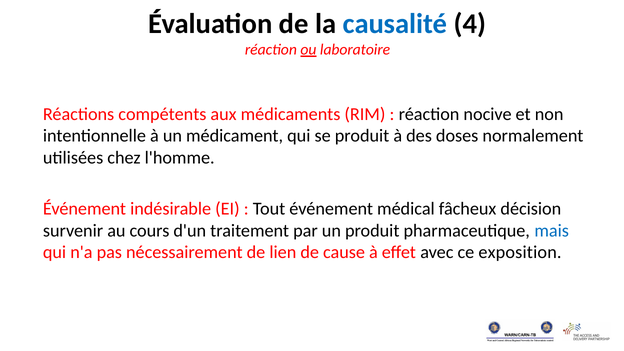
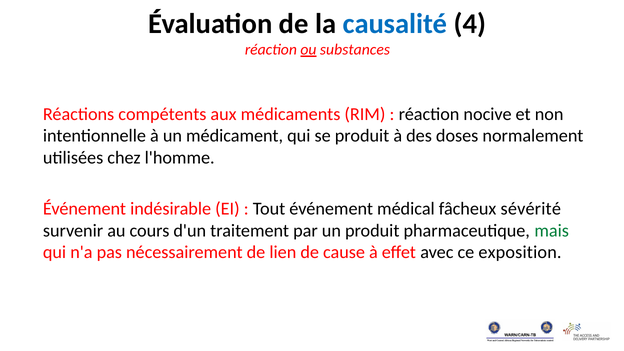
laboratoire: laboratoire -> substances (355, 49)
décision: décision -> sévérité (531, 209)
mais colour: blue -> green (552, 231)
